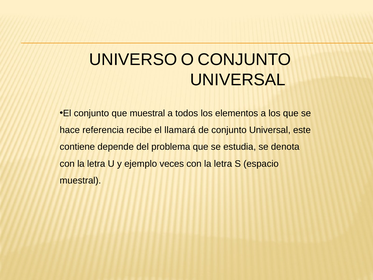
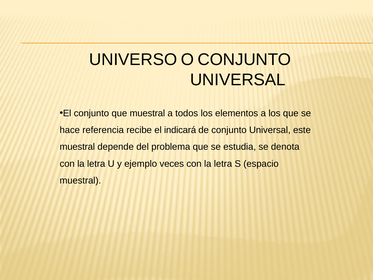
llamará: llamará -> indicará (180, 130)
contiene: contiene -> muestral (77, 147)
